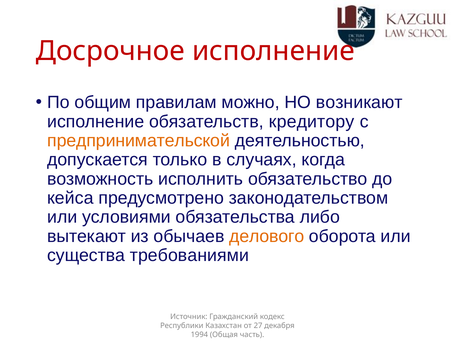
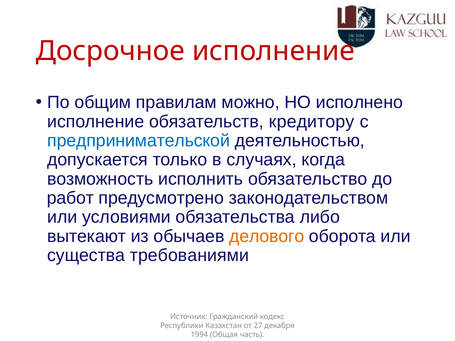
возникают: возникают -> исполнено (359, 103)
предпринимательской colour: orange -> blue (139, 141)
кейса: кейса -> работ (70, 198)
